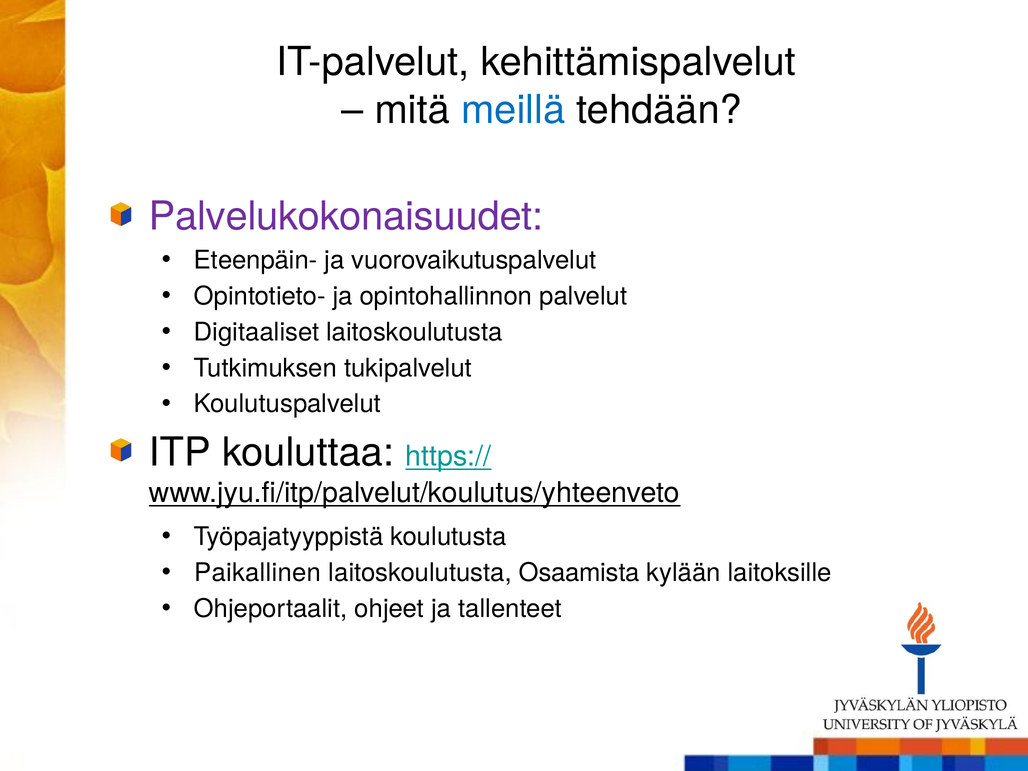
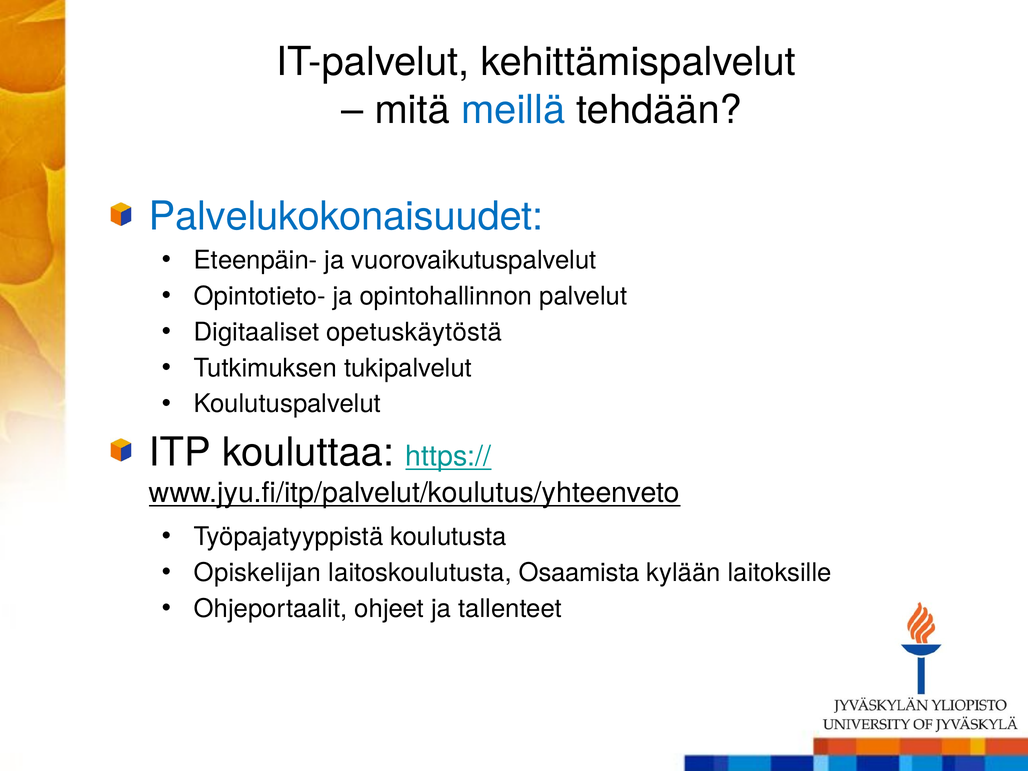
Palvelukokonaisuudet colour: purple -> blue (346, 217)
Digitaaliset laitoskoulutusta: laitoskoulutusta -> opetuskäytöstä (414, 332)
Paikallinen: Paikallinen -> Opiskelijan (258, 573)
